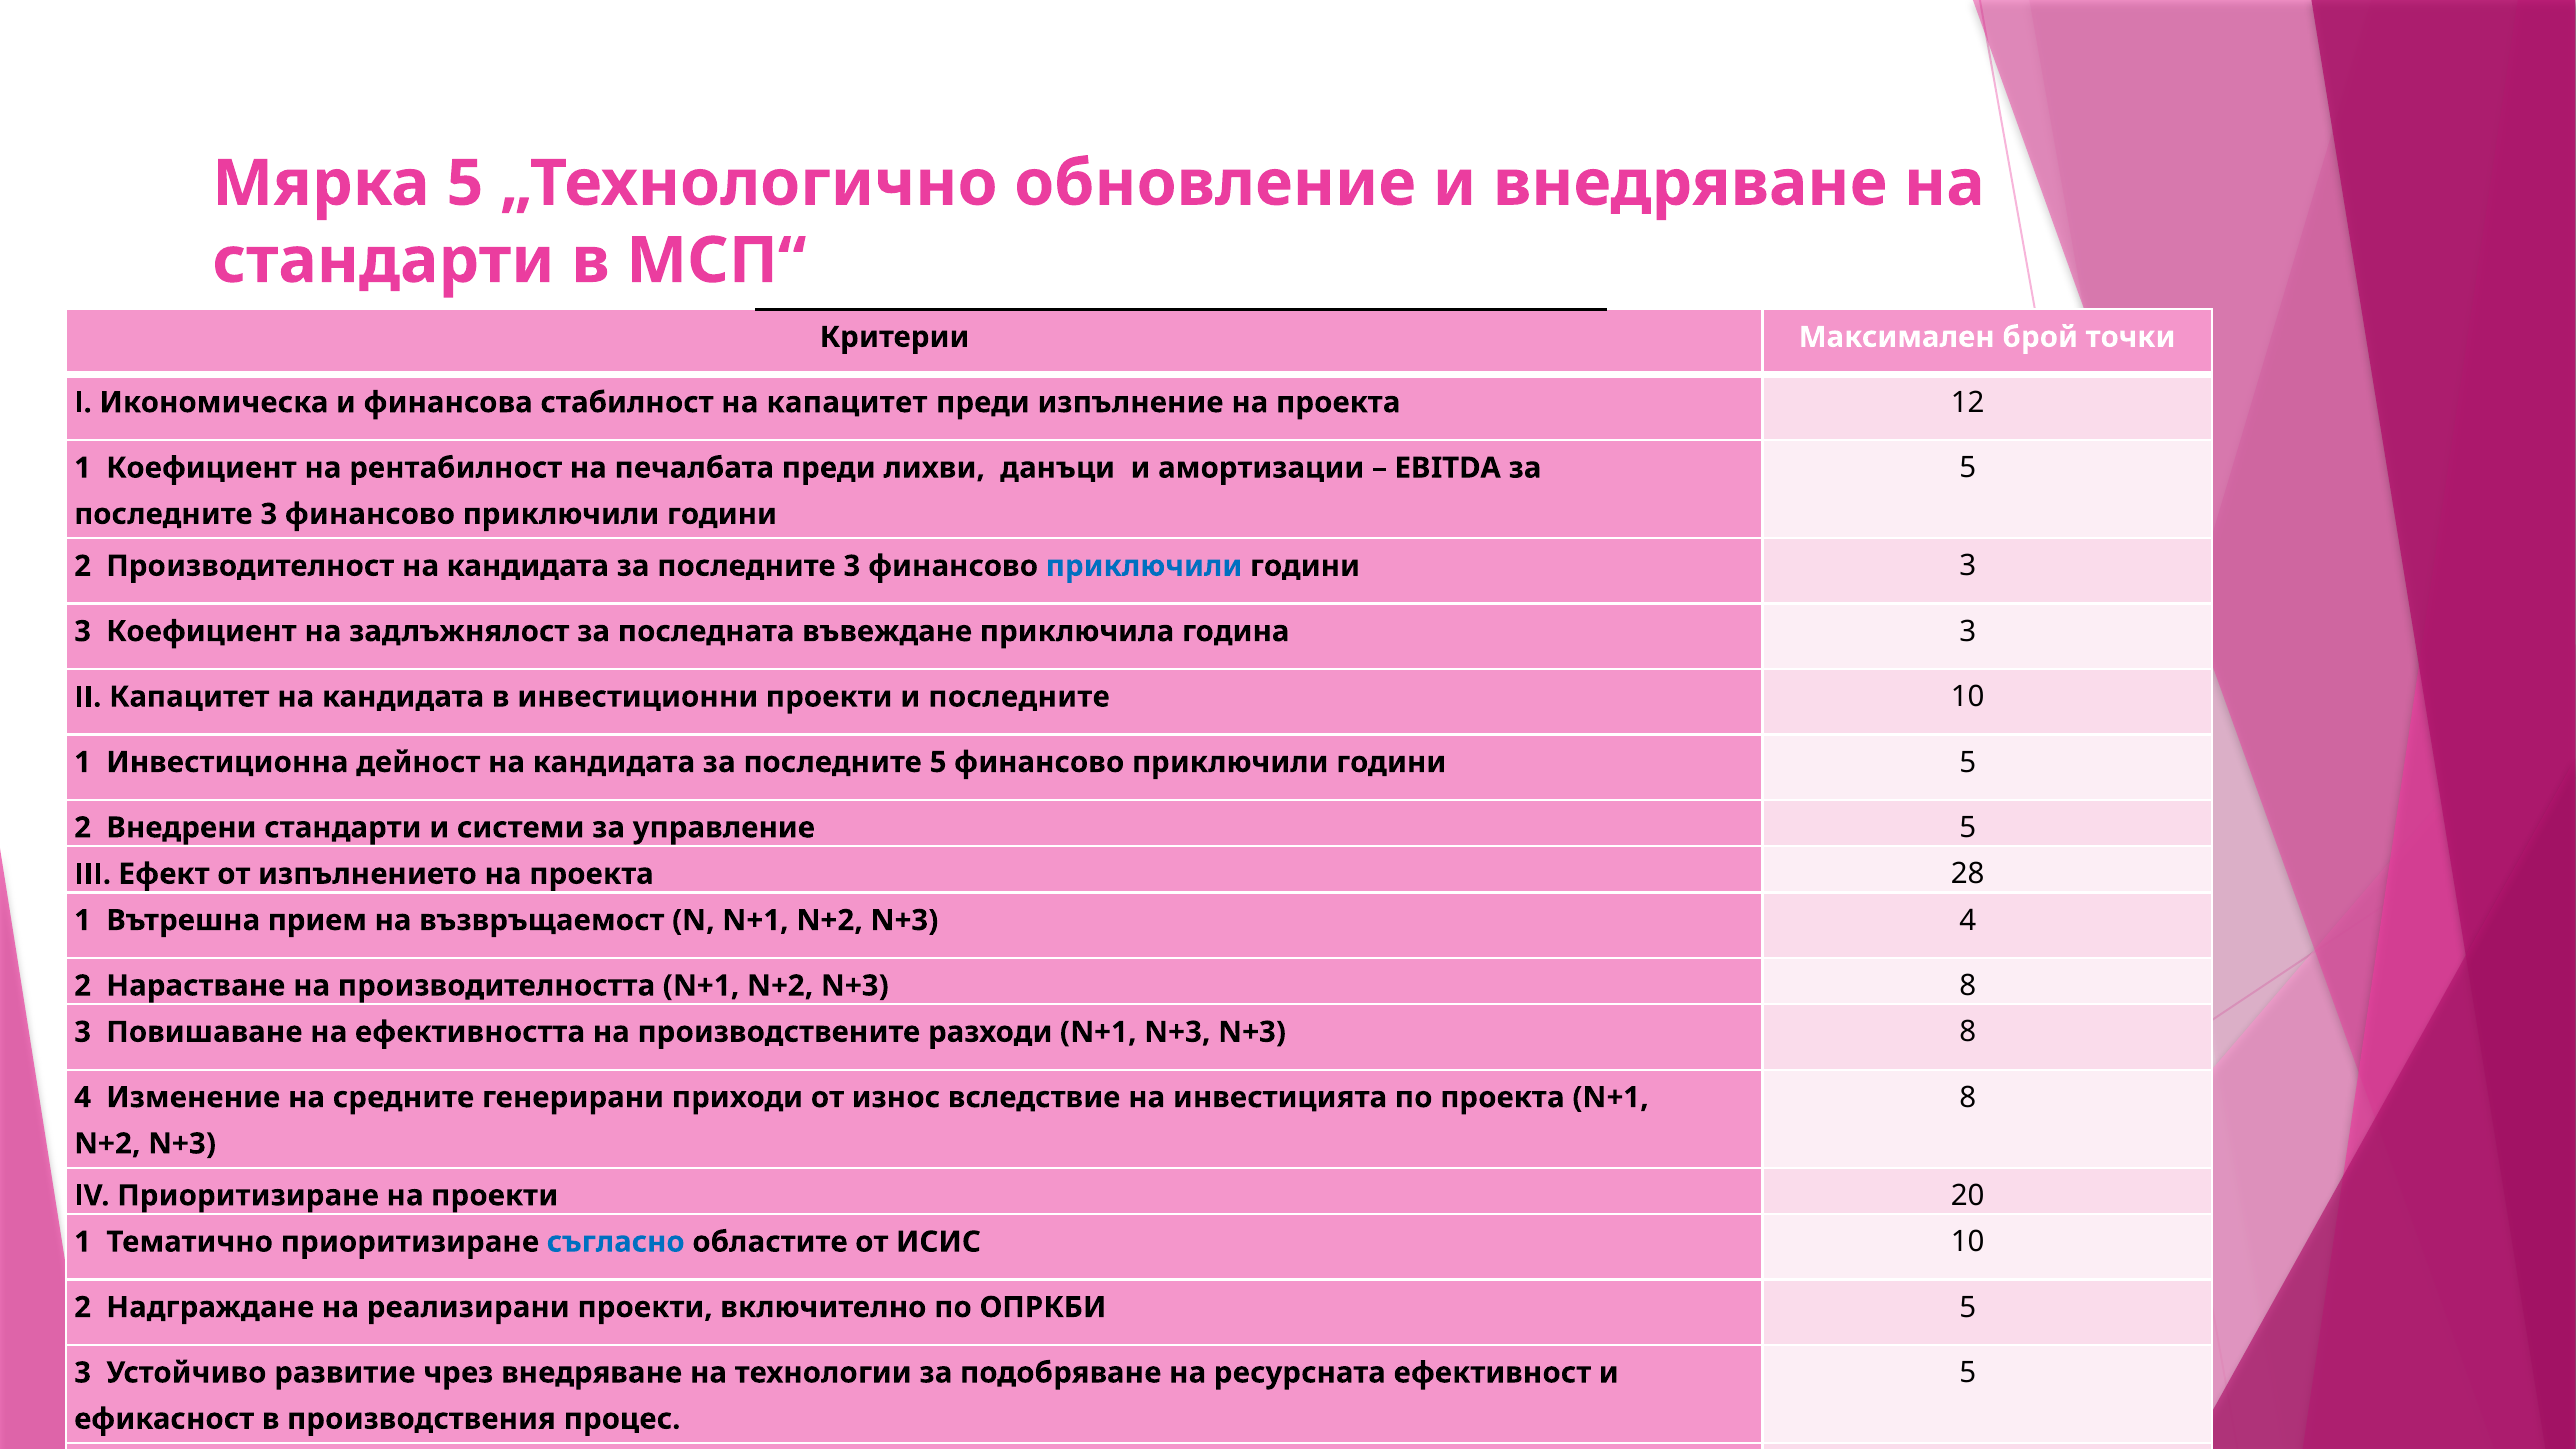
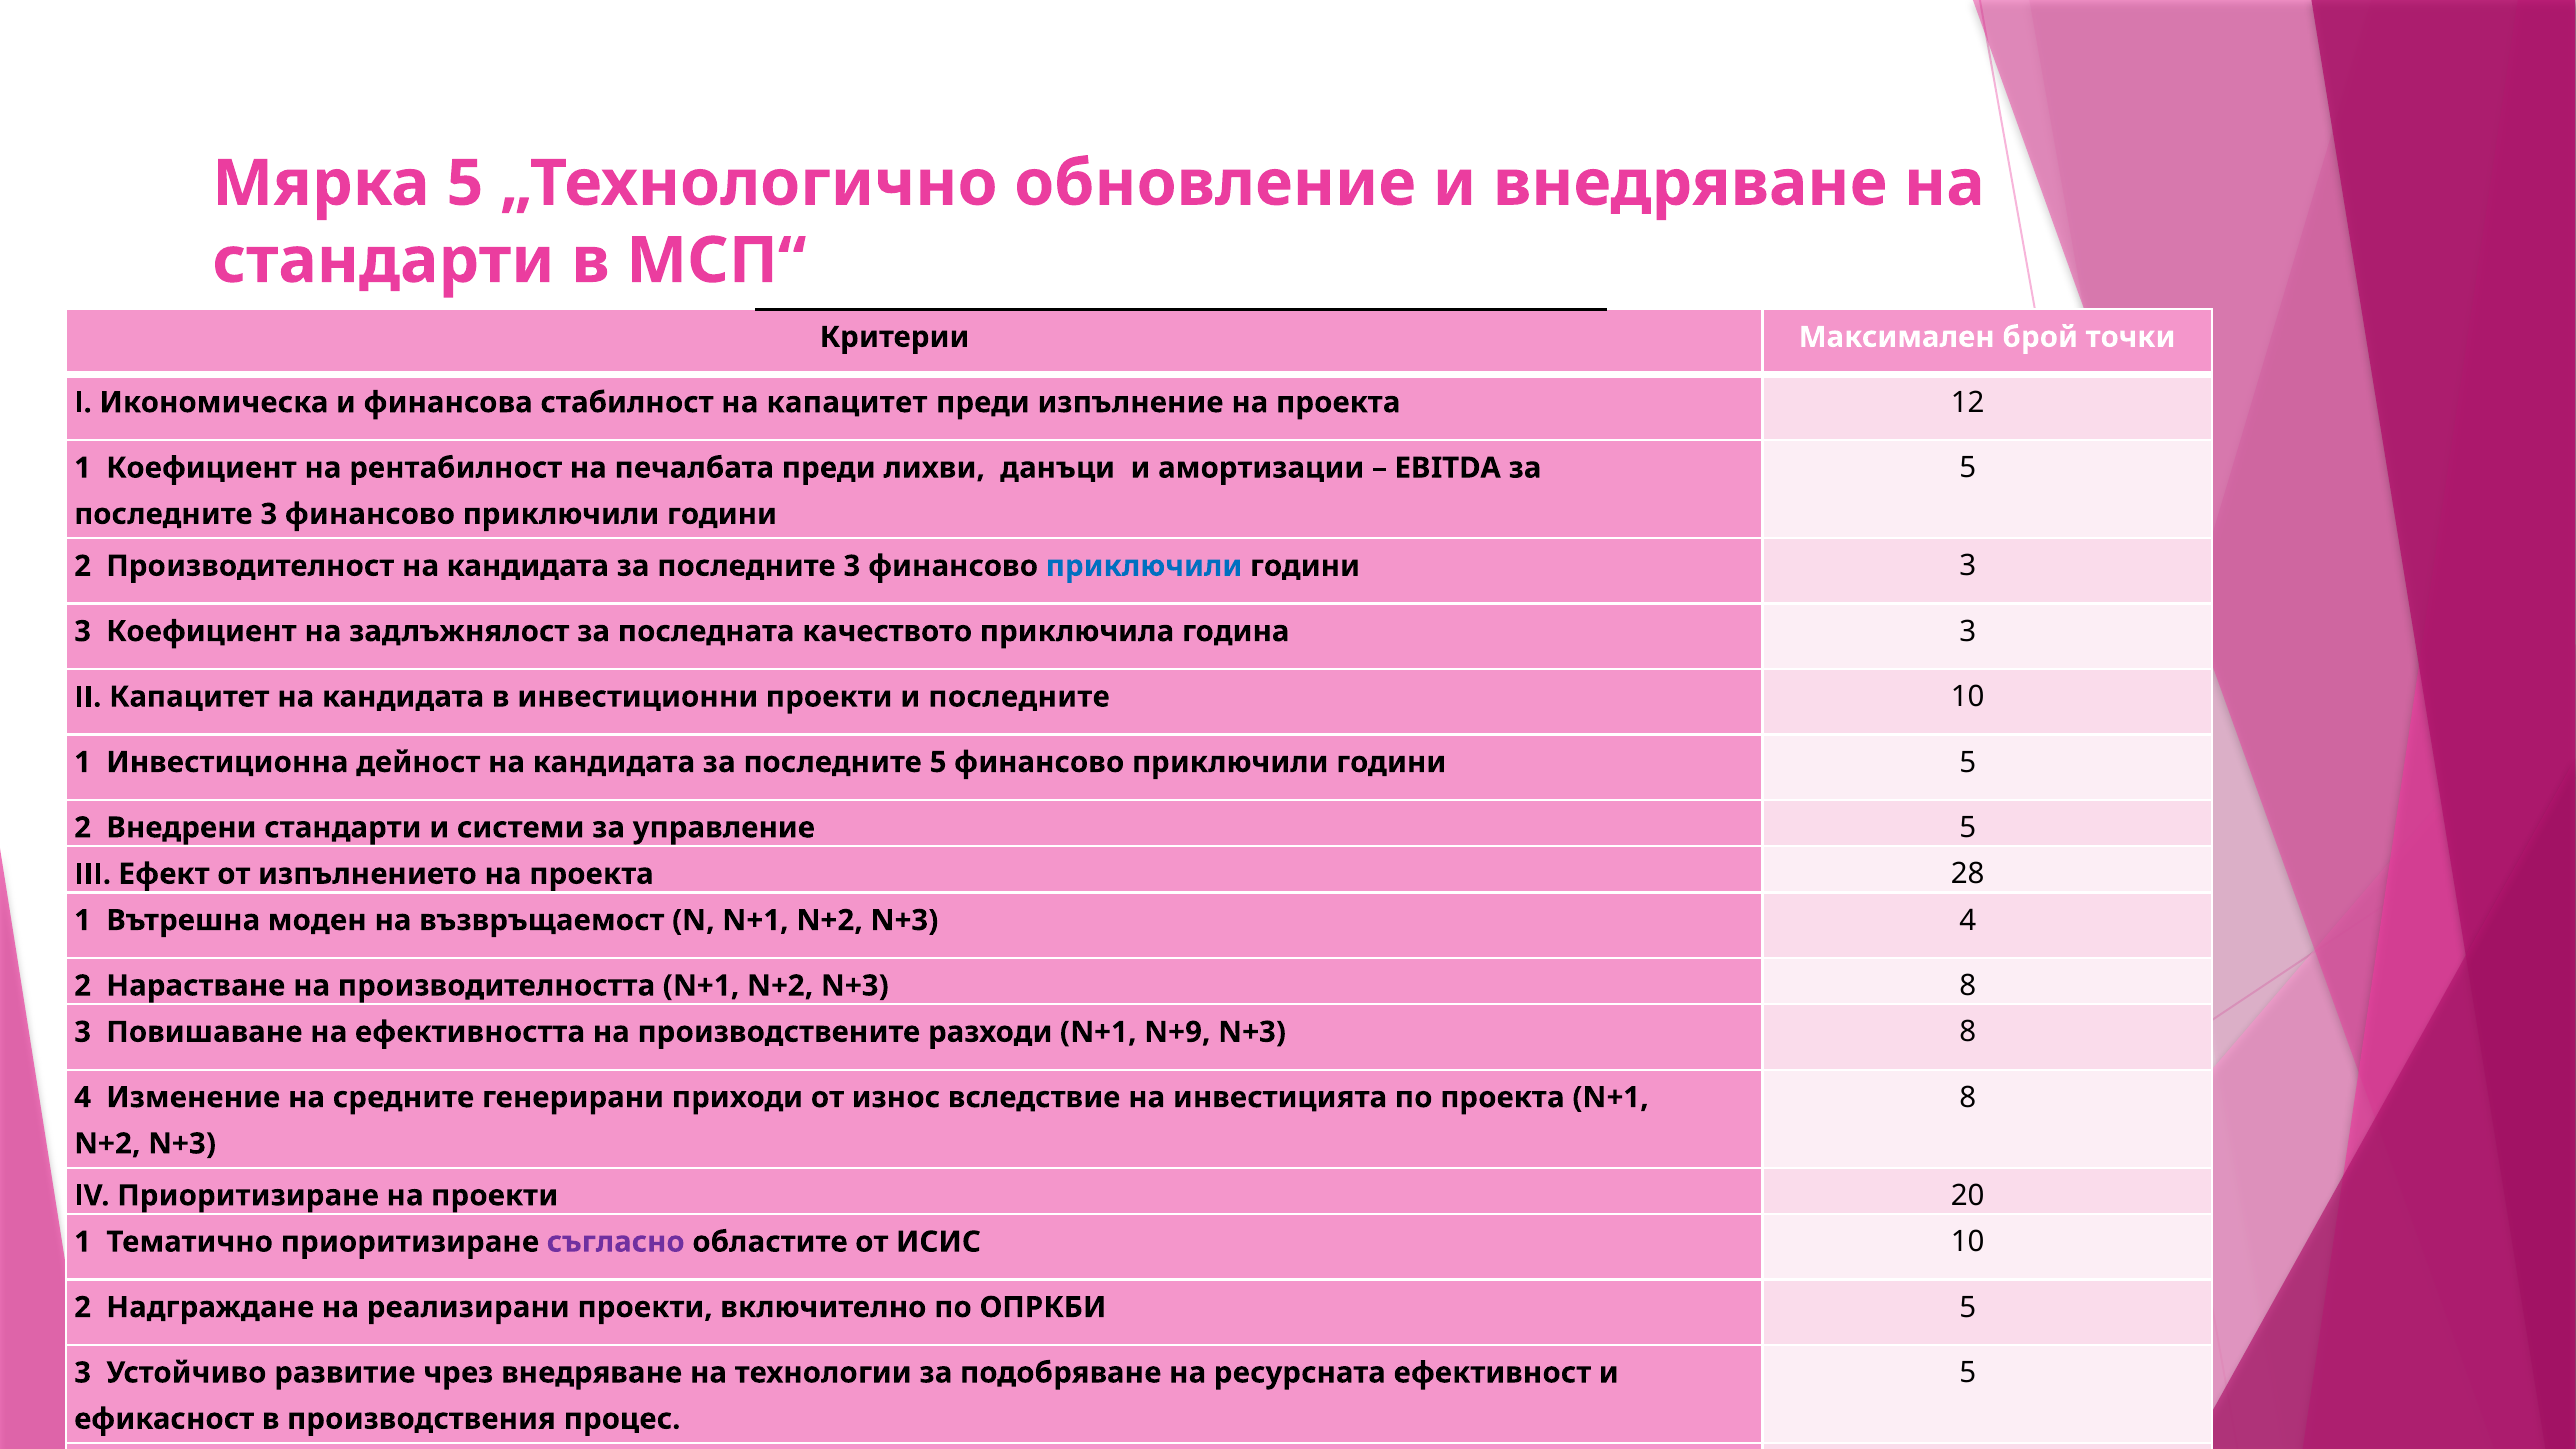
въвеждане: въвеждане -> качеството (887, 631)
прием: прием -> моден (317, 920)
N+1 N+3: N+3 -> N+9 (1177, 1032)
съгласно colour: blue -> purple (616, 1242)
